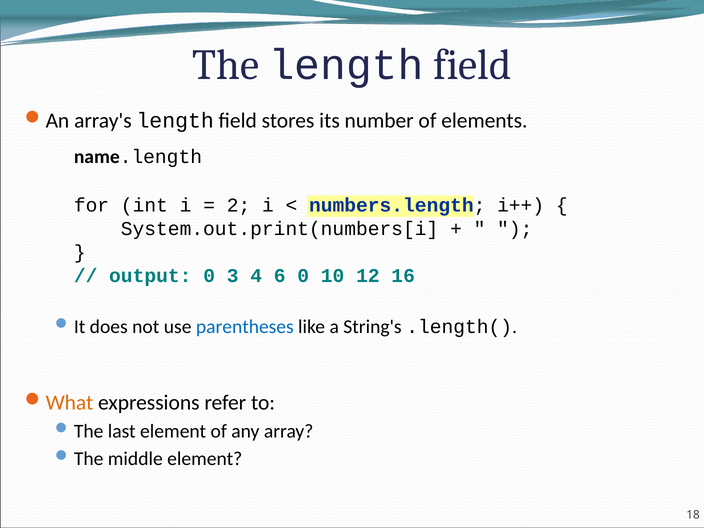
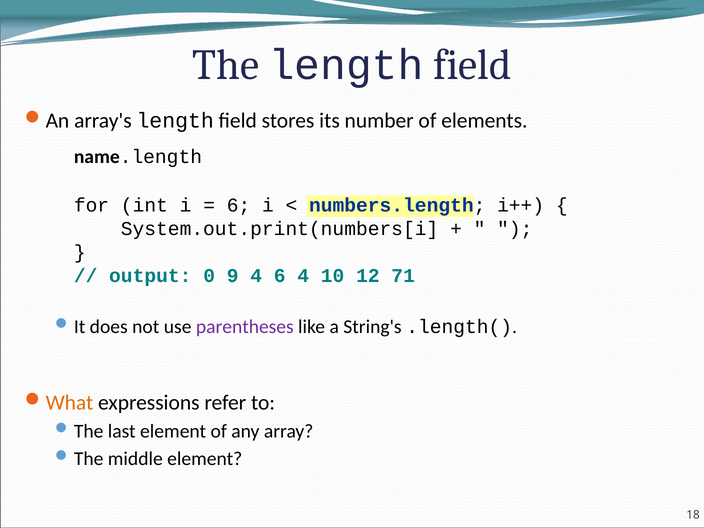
2: 2 -> 6 (239, 205)
3: 3 -> 9 (233, 276)
6 0: 0 -> 4 (303, 276)
16: 16 -> 71 (403, 276)
parentheses colour: blue -> purple (245, 327)
